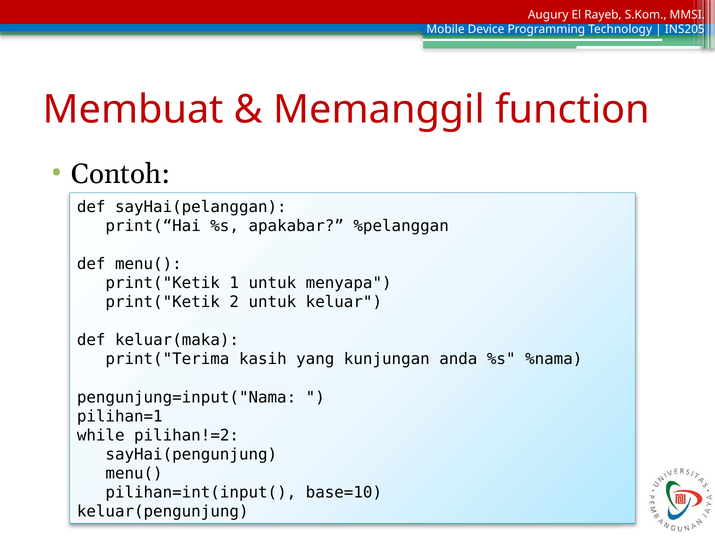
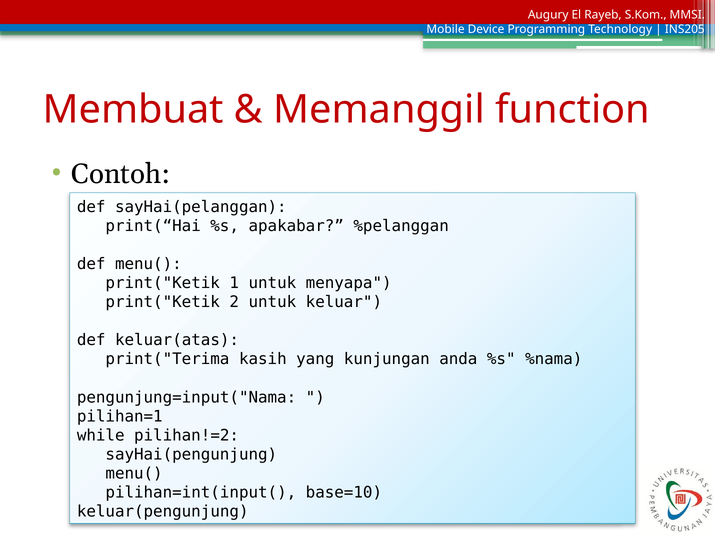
keluar(maka: keluar(maka -> keluar(atas (177, 340)
